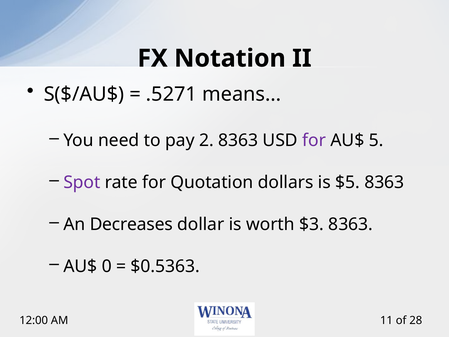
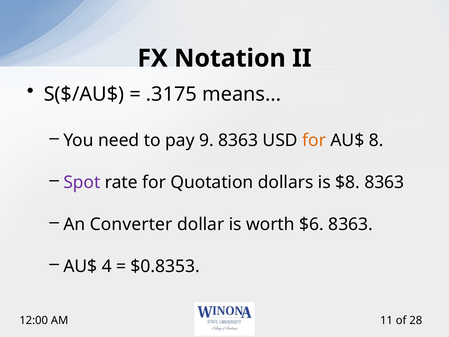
.5271: .5271 -> .3175 (171, 94)
2: 2 -> 9 (206, 140)
for colour: purple -> orange (314, 140)
5: 5 -> 8 (376, 140)
$5: $5 -> $8 (348, 182)
Decreases: Decreases -> Converter (131, 224)
$3: $3 -> $6 (312, 224)
0: 0 -> 4 (107, 266)
$0.5363: $0.5363 -> $0.8353 (165, 266)
